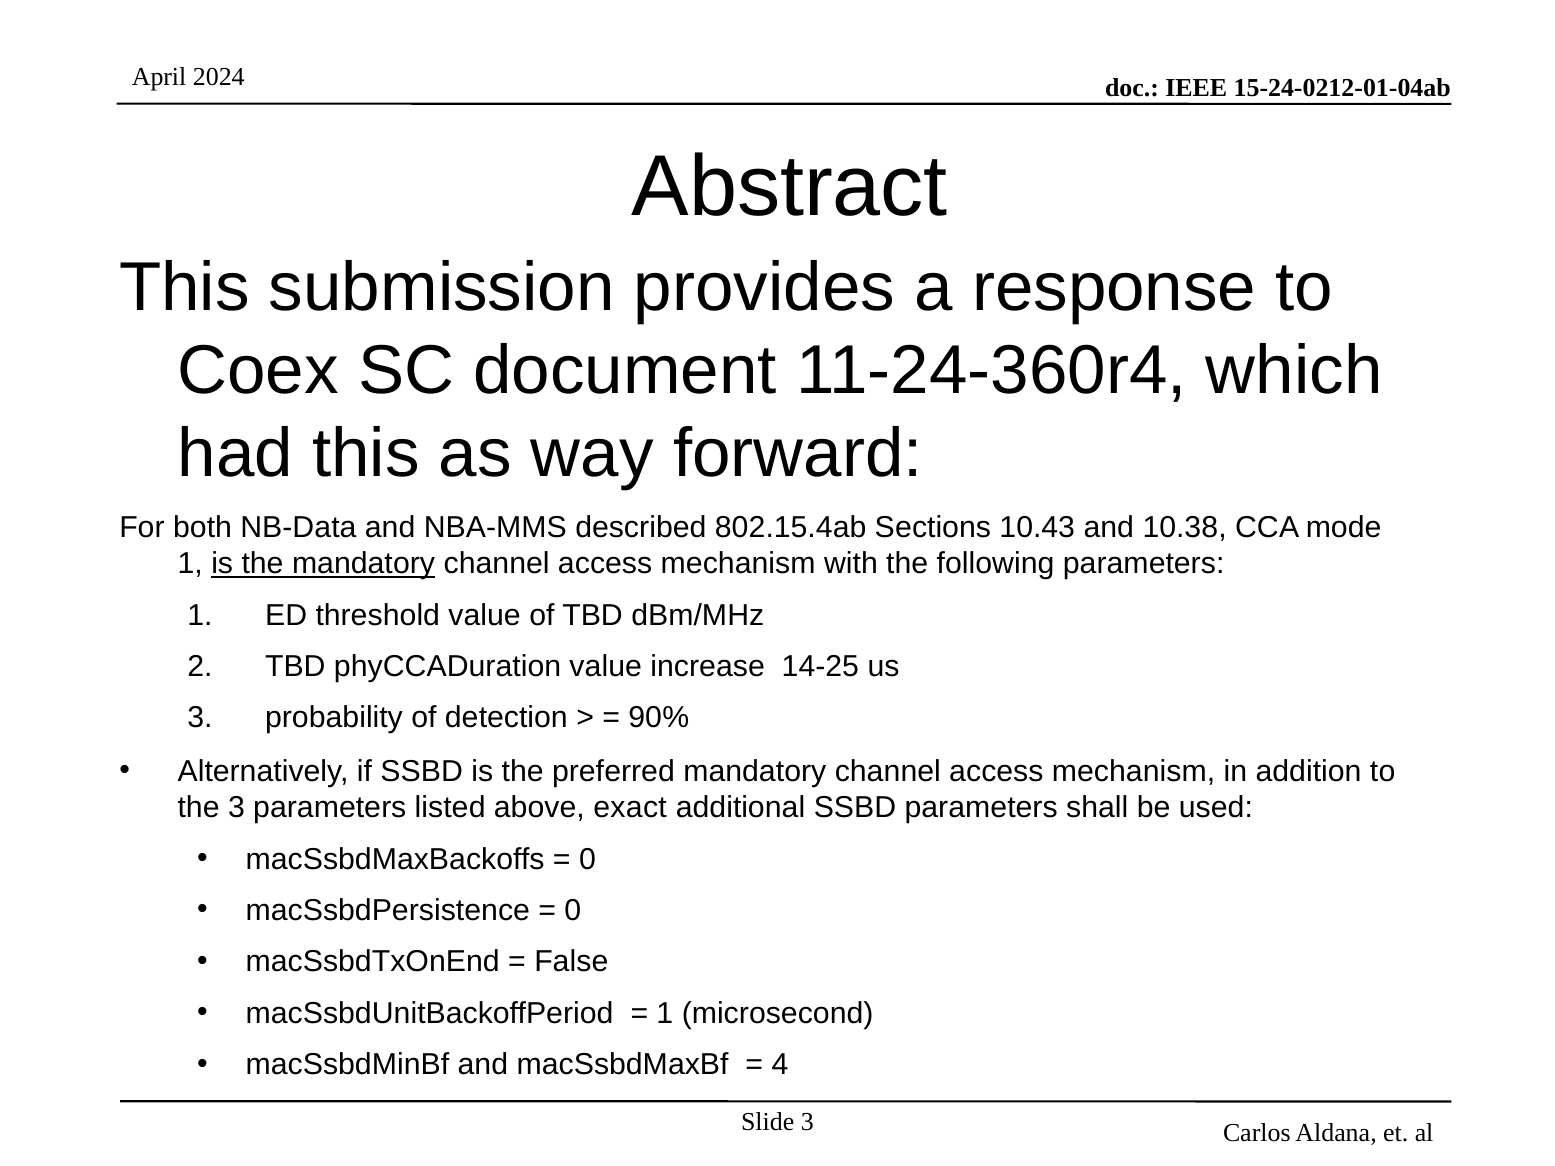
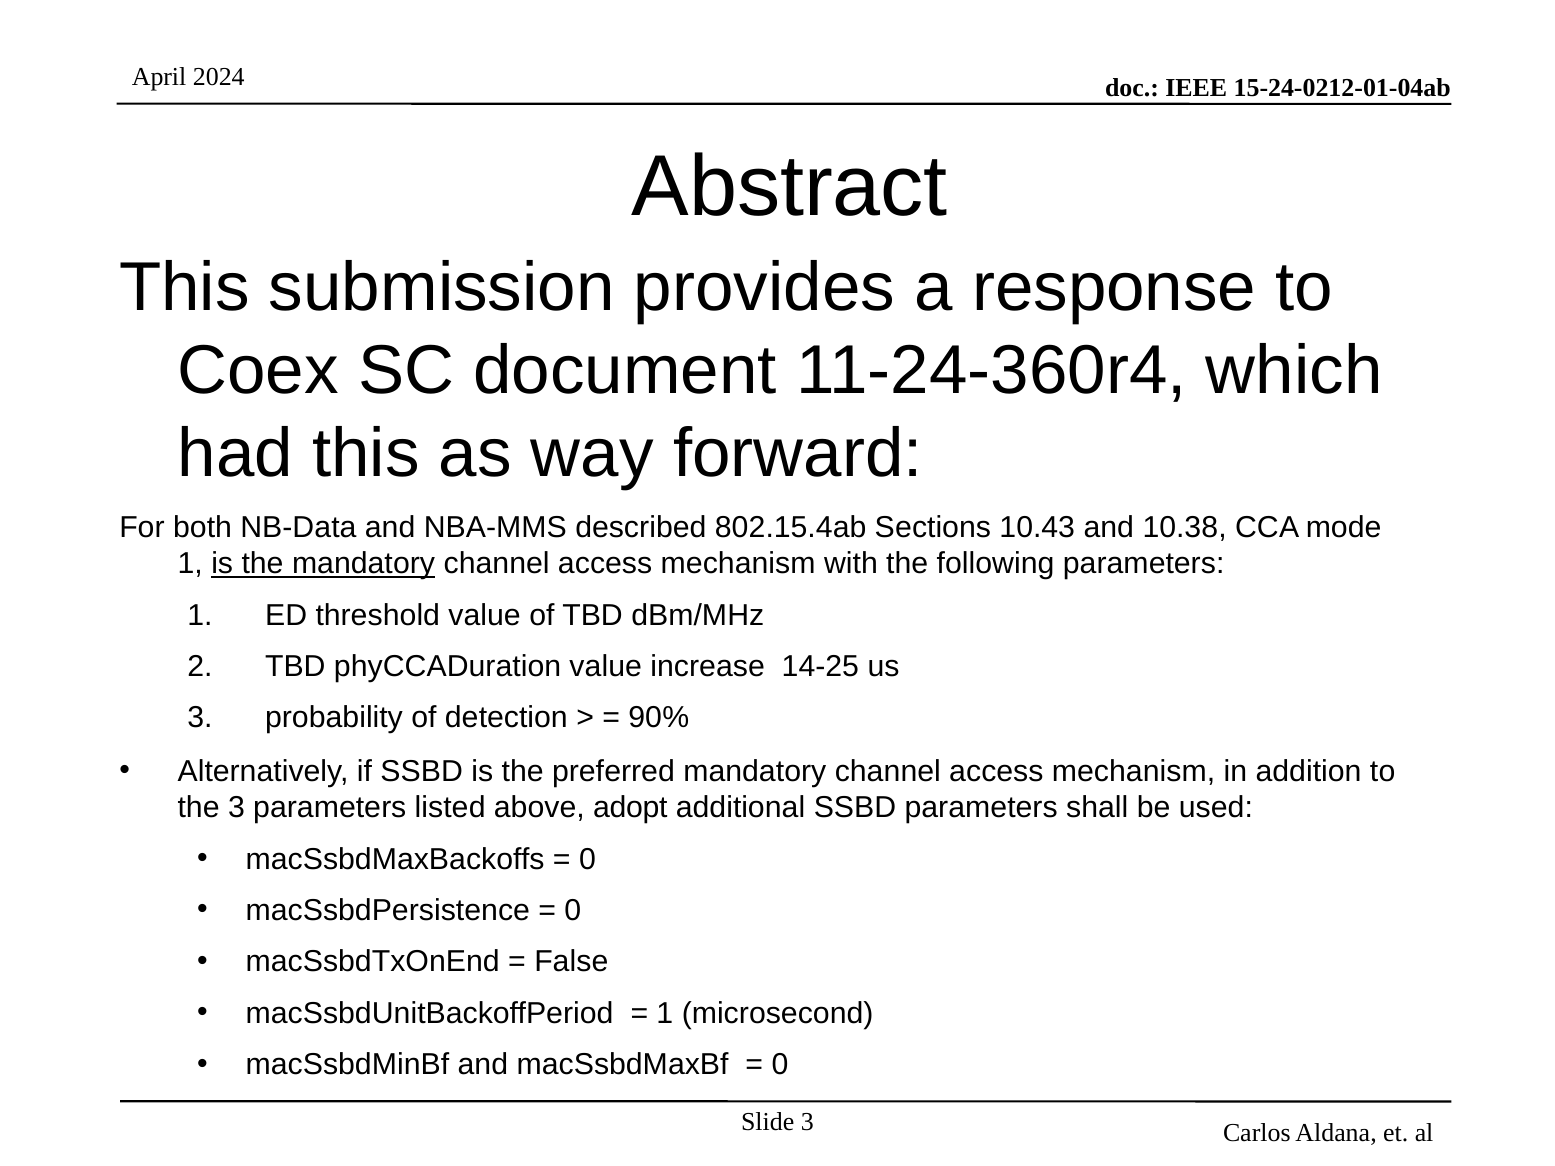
exact: exact -> adopt (630, 808)
4: 4 -> 0 (780, 1065)
